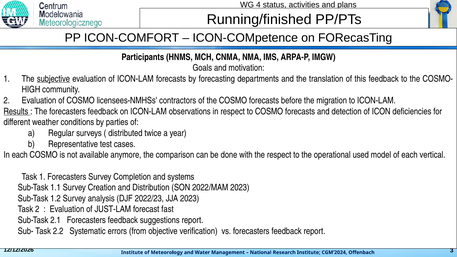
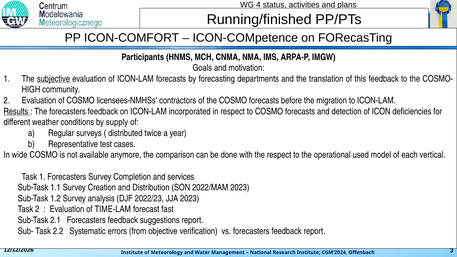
observations: observations -> incorporated (190, 111)
parties: parties -> supply (117, 122)
In each: each -> wide (20, 155)
systems: systems -> services (181, 177)
JUST-LAM: JUST-LAM -> TIME-LAM (113, 209)
